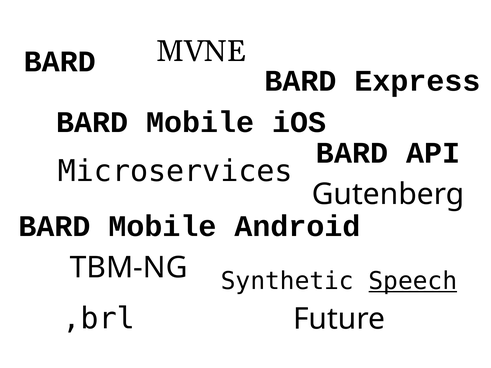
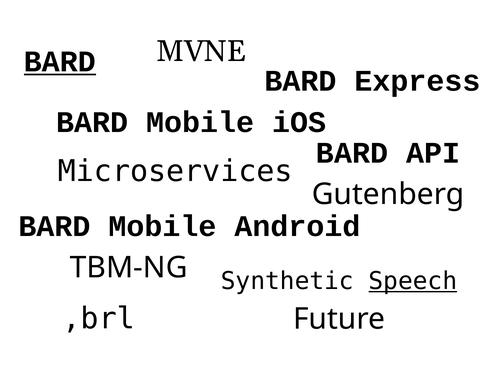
BARD underline: none -> present (60, 62)
